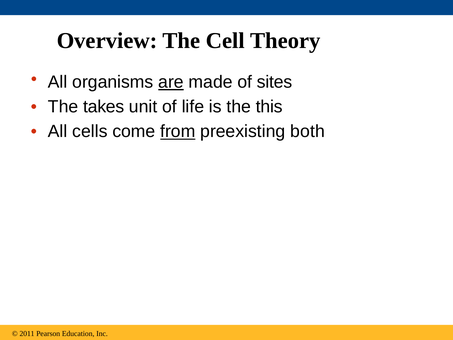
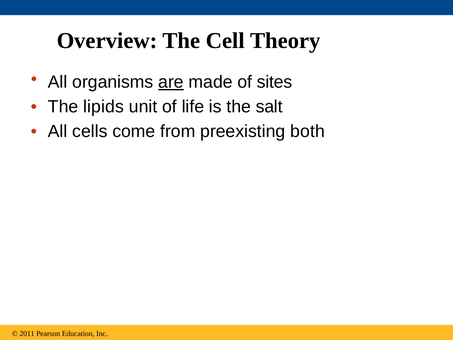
takes: takes -> lipids (104, 107)
this: this -> salt (269, 107)
from underline: present -> none (178, 131)
